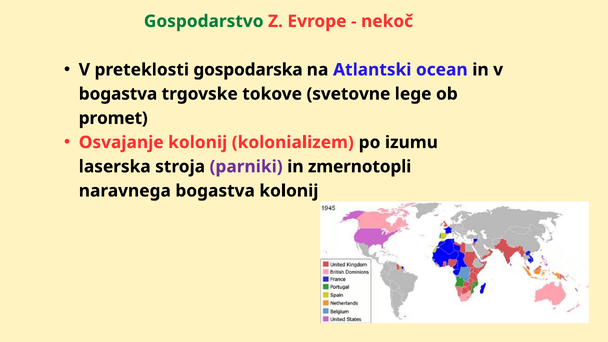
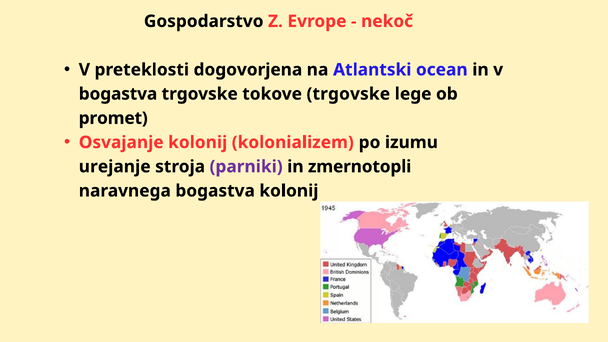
Gospodarstvo colour: green -> black (204, 21)
gospodarska: gospodarska -> dogovorjena (248, 70)
tokove svetovne: svetovne -> trgovske (348, 94)
laserska: laserska -> urejanje (115, 167)
